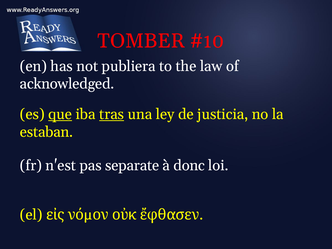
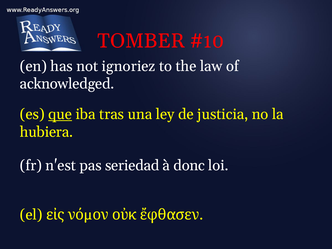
publiera: publiera -> ignoriez (129, 66)
tras underline: present -> none (112, 114)
estaban: estaban -> hubiera (47, 132)
separate: separate -> seriedad (132, 165)
